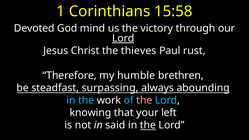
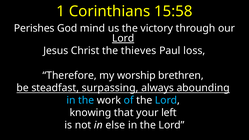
Devoted: Devoted -> Perishes (34, 28)
rust: rust -> loss (194, 51)
humble: humble -> worship (136, 76)
the colour: pink -> white (144, 100)
said: said -> else (115, 125)
the underline: present -> none (148, 125)
